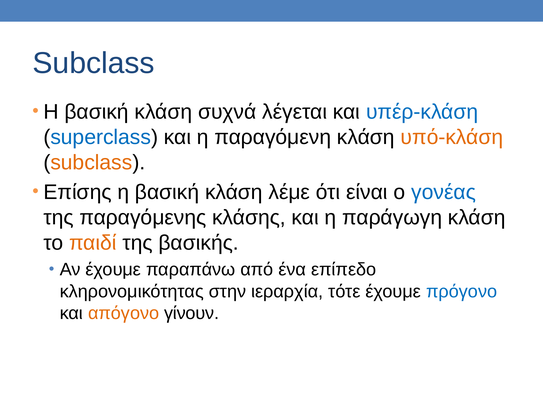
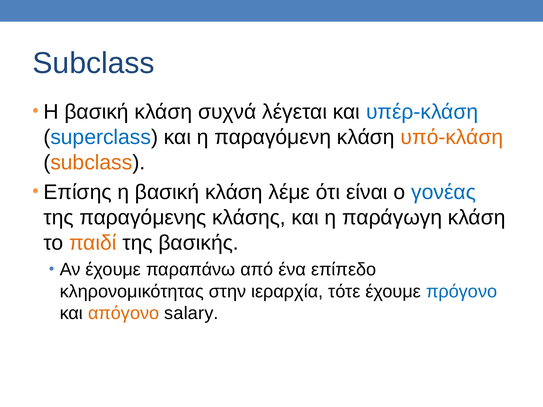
γίνουν: γίνουν -> salary (191, 313)
